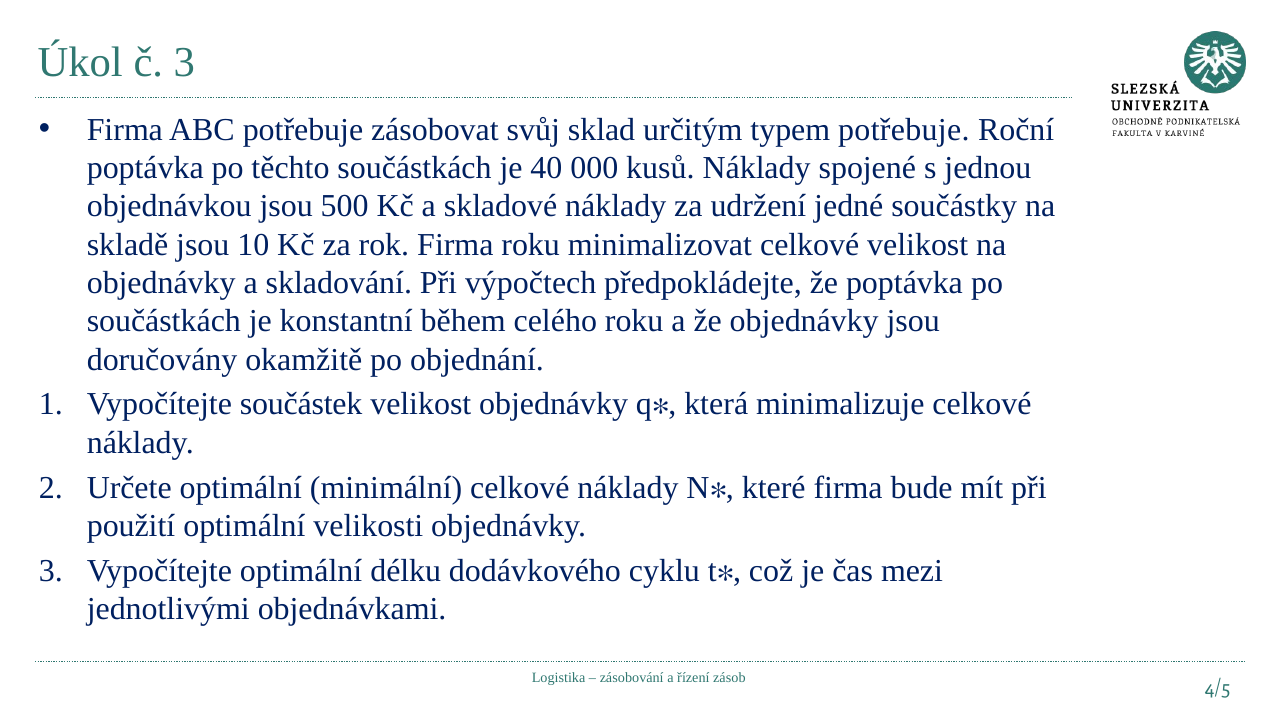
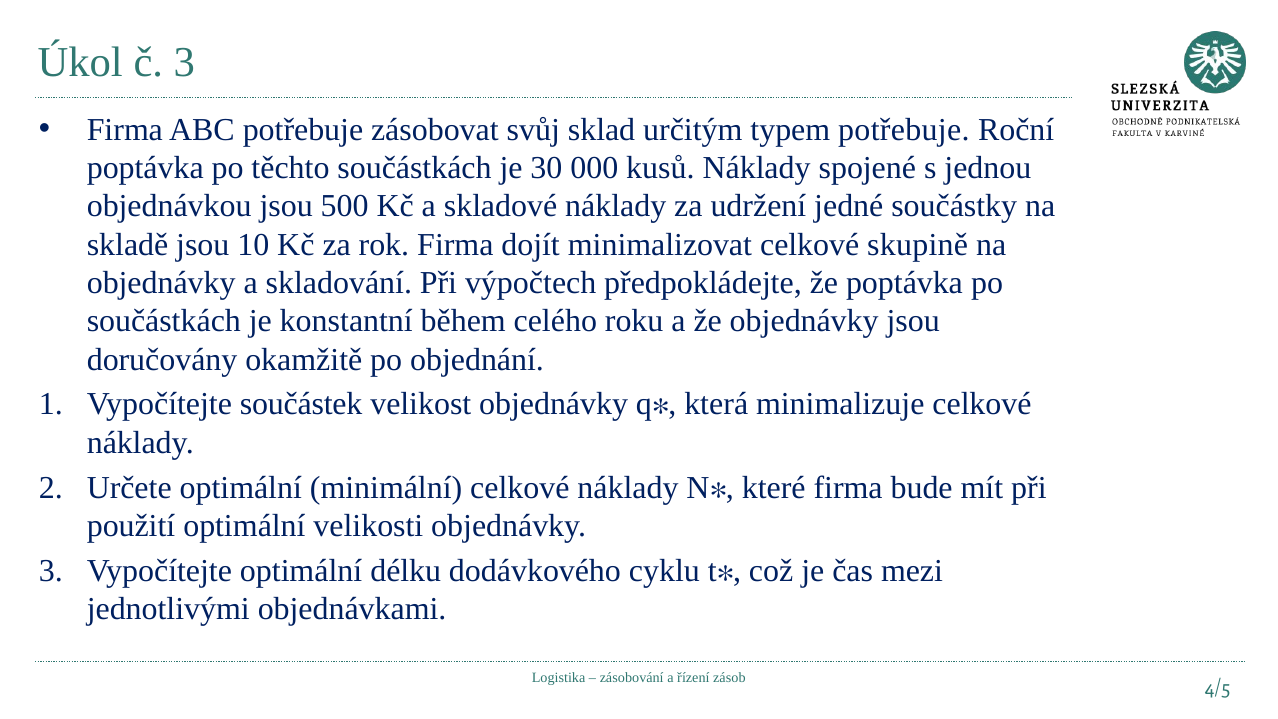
40: 40 -> 30 (546, 168)
Firma roku: roku -> dojít (531, 245)
celkové velikost: velikost -> skupině (918, 245)
